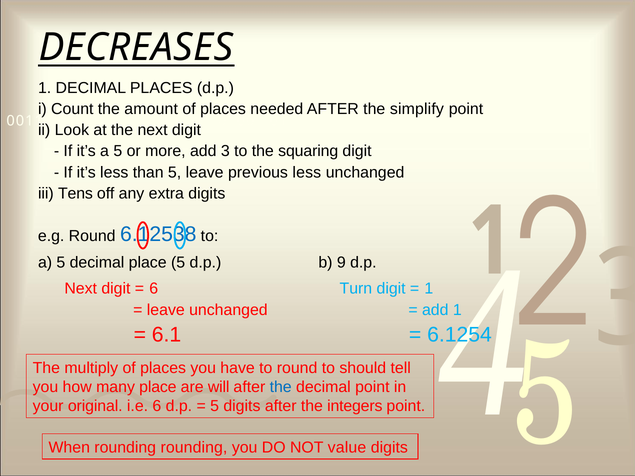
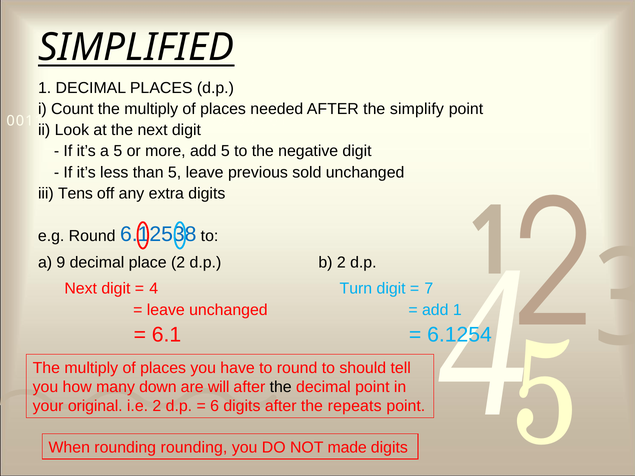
DECREASES: DECREASES -> SIMPLIFIED (136, 48)
Count the amount: amount -> multiply (151, 109)
add 3: 3 -> 5 (225, 151)
squaring: squaring -> negative (308, 151)
previous less: less -> sold (307, 172)
5: 5 -> 9 (61, 262)
place 5: 5 -> 2 (178, 262)
b 9: 9 -> 2 (341, 262)
6: 6 -> 4 (154, 289)
1: 1 -> 7 (429, 289)
many place: place -> down (158, 387)
the colour: blue -> black (281, 387)
i.e 6: 6 -> 2 (157, 406)
5: 5 -> 6 (215, 406)
integers: integers -> repeats (355, 406)
value: value -> made (347, 448)
